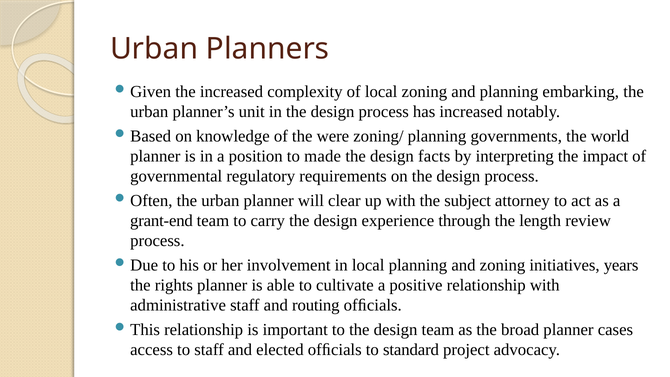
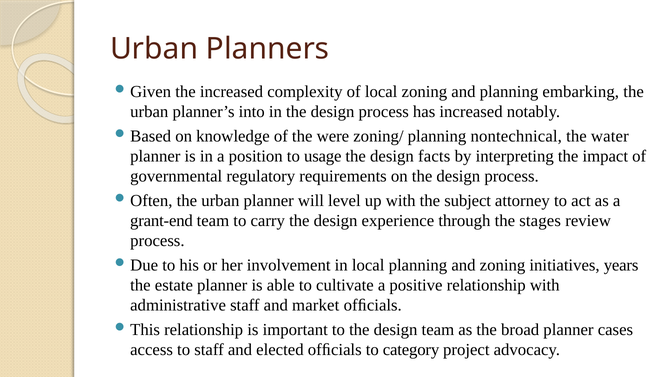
unit: unit -> into (252, 112)
governments: governments -> nontechnical (516, 136)
world: world -> water (610, 136)
made: made -> usage (323, 156)
clear: clear -> level (344, 200)
length: length -> stages (540, 221)
rights: rights -> estate (174, 285)
routing: routing -> market (316, 305)
standard: standard -> category (411, 350)
